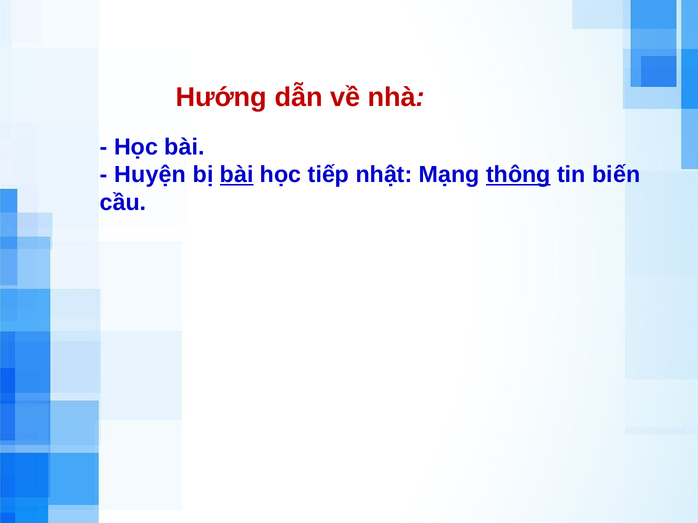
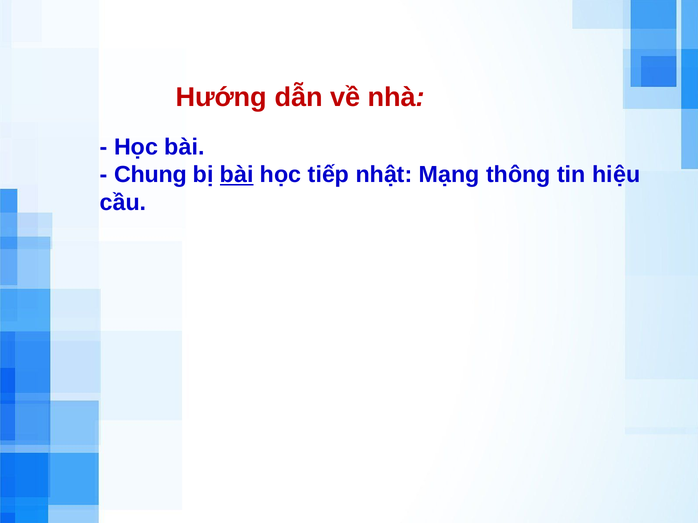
Huyện: Huyện -> Chung (150, 175)
thông underline: present -> none (518, 175)
biến: biến -> hiệu (616, 175)
